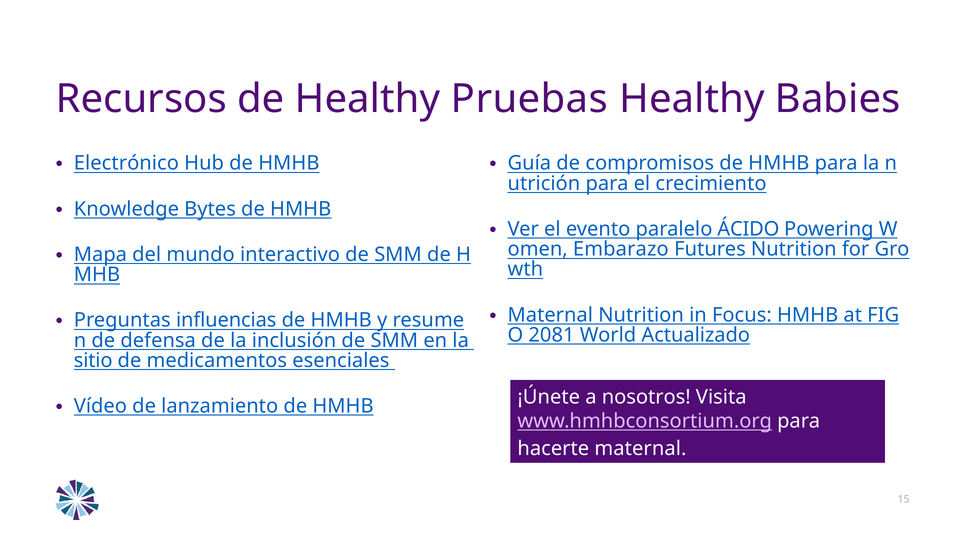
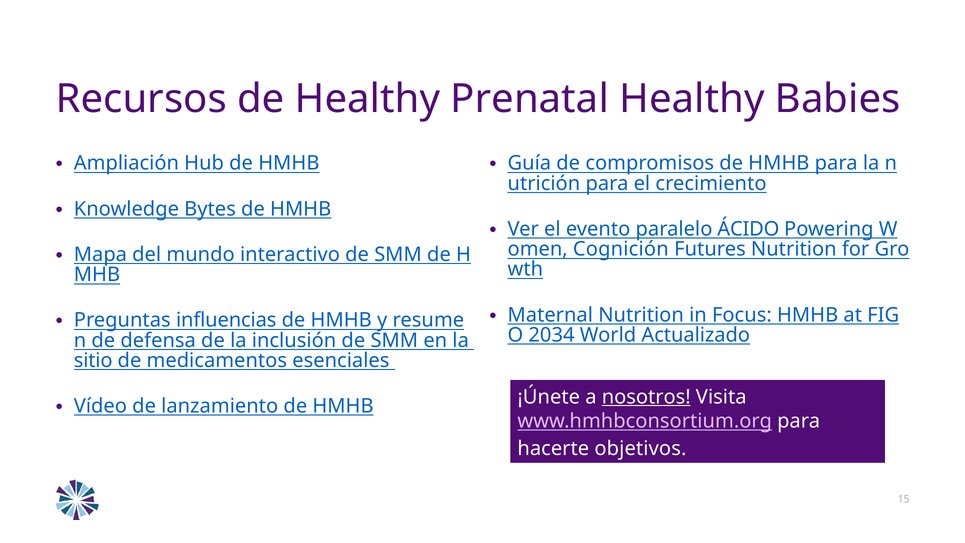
Pruebas: Pruebas -> Prenatal (530, 99)
Electrónico: Electrónico -> Ampliación (126, 163)
Embarazo: Embarazo -> Cognición (621, 249)
2081: 2081 -> 2034 (552, 335)
nosotros underline: none -> present (646, 397)
hacerte maternal: maternal -> objetivos (640, 448)
